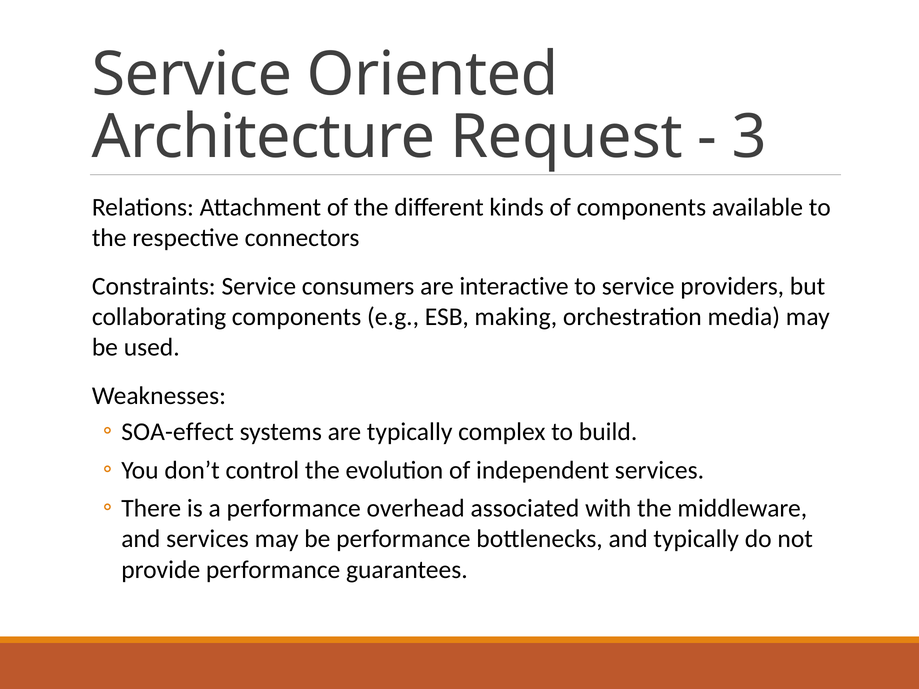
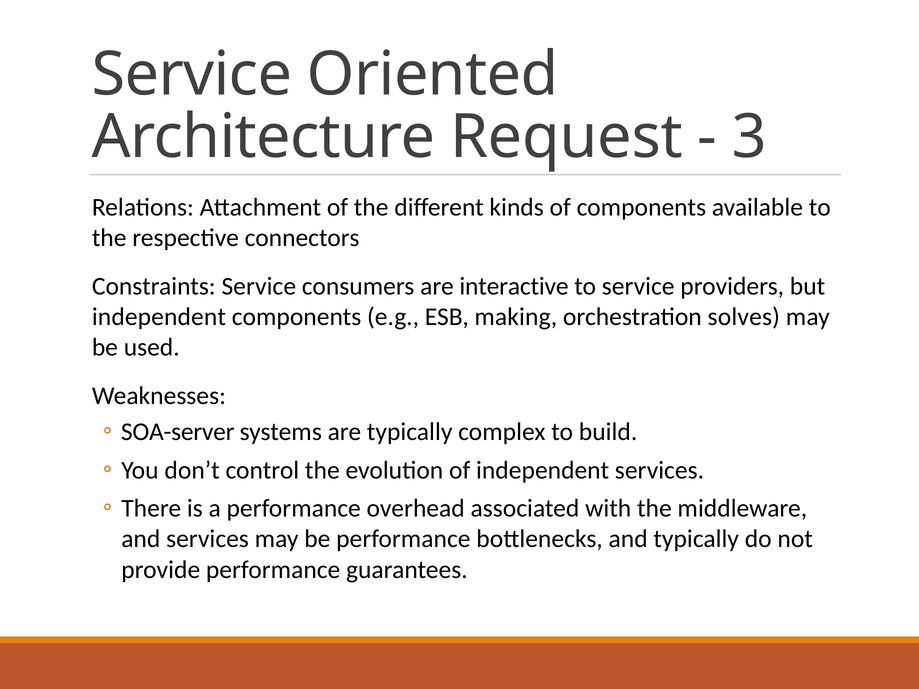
collaborating: collaborating -> independent (159, 317)
media: media -> solves (744, 317)
SOA-effect: SOA-effect -> SOA-server (178, 432)
